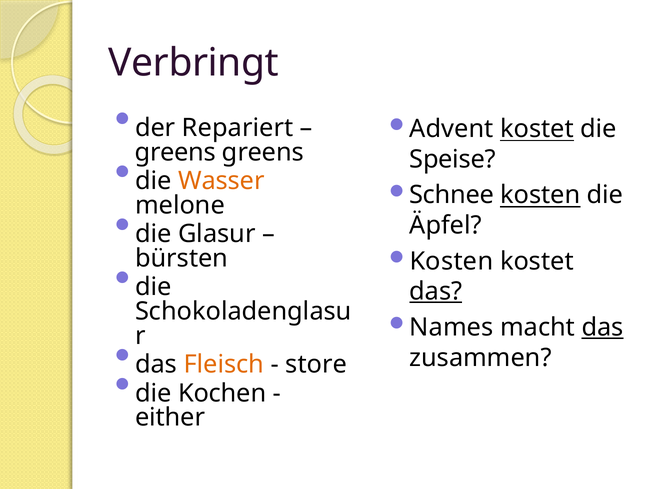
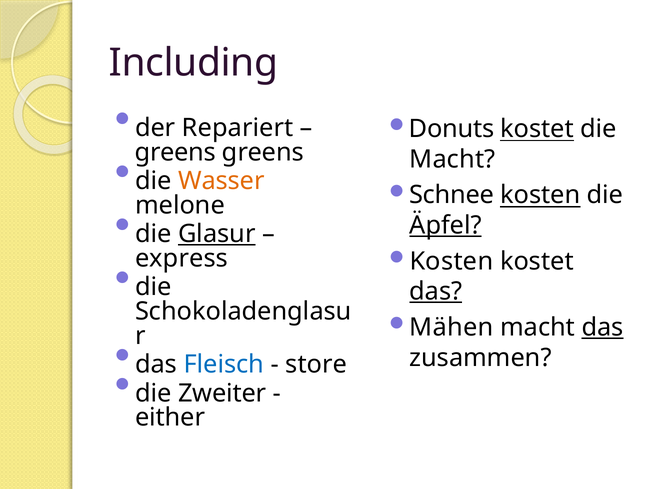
Verbringt: Verbringt -> Including (194, 63)
Advent: Advent -> Donuts (452, 129)
Speise: Speise -> Macht (452, 159)
Glasur underline: none -> present (217, 234)
Äpfel underline: none -> present (445, 226)
bürsten: bürsten -> express (182, 259)
Names: Names -> Mähen (451, 328)
Fleisch colour: orange -> blue (224, 365)
Kochen: Kochen -> Zweiter (222, 394)
